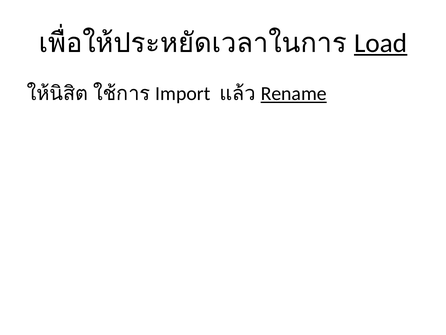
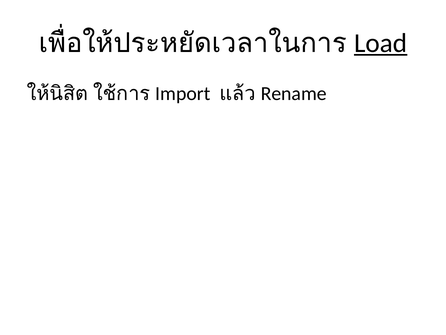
Rename underline: present -> none (294, 94)
